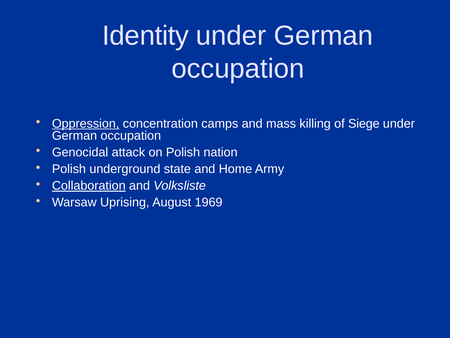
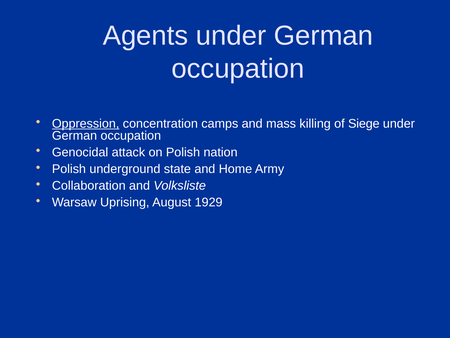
Identity: Identity -> Agents (145, 36)
Collaboration underline: present -> none (89, 186)
1969: 1969 -> 1929 (209, 202)
